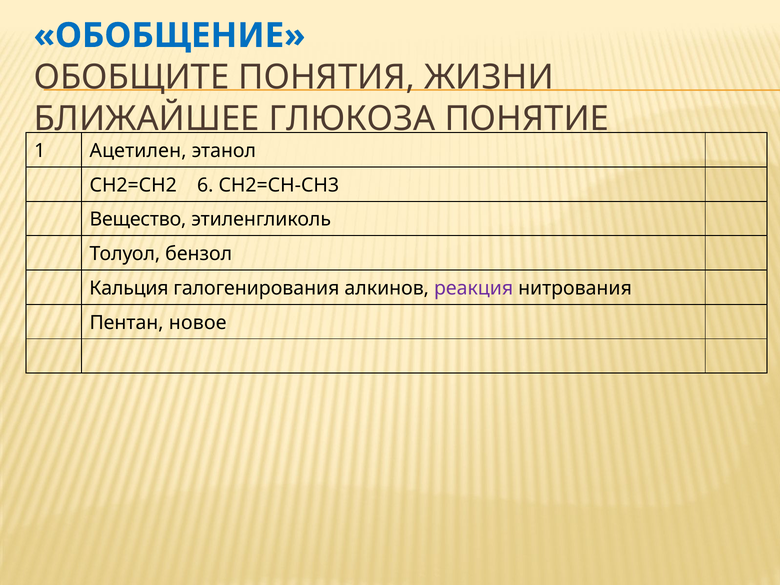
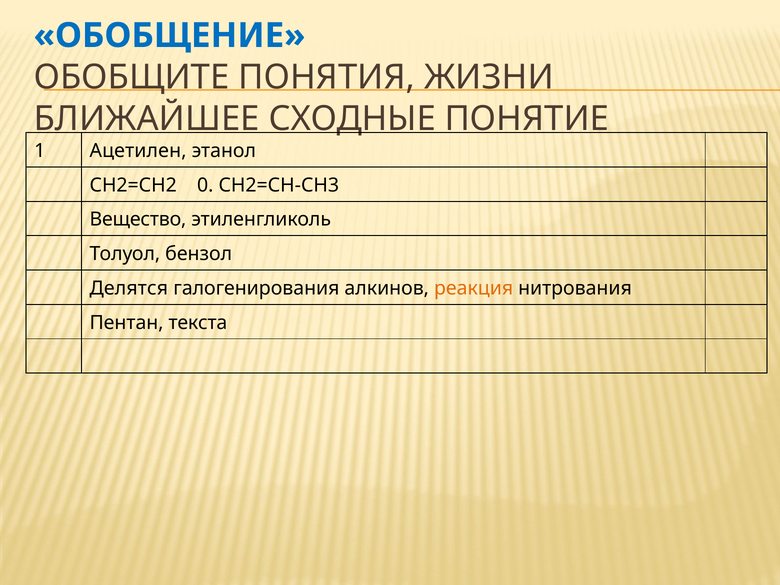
ГЛЮКОЗА: ГЛЮКОЗА -> СХОДНЫЕ (352, 119)
6: 6 -> 0 (205, 185)
Кальция: Кальция -> Делятся (129, 288)
реакция colour: purple -> orange (474, 288)
новое: новое -> текста (198, 323)
